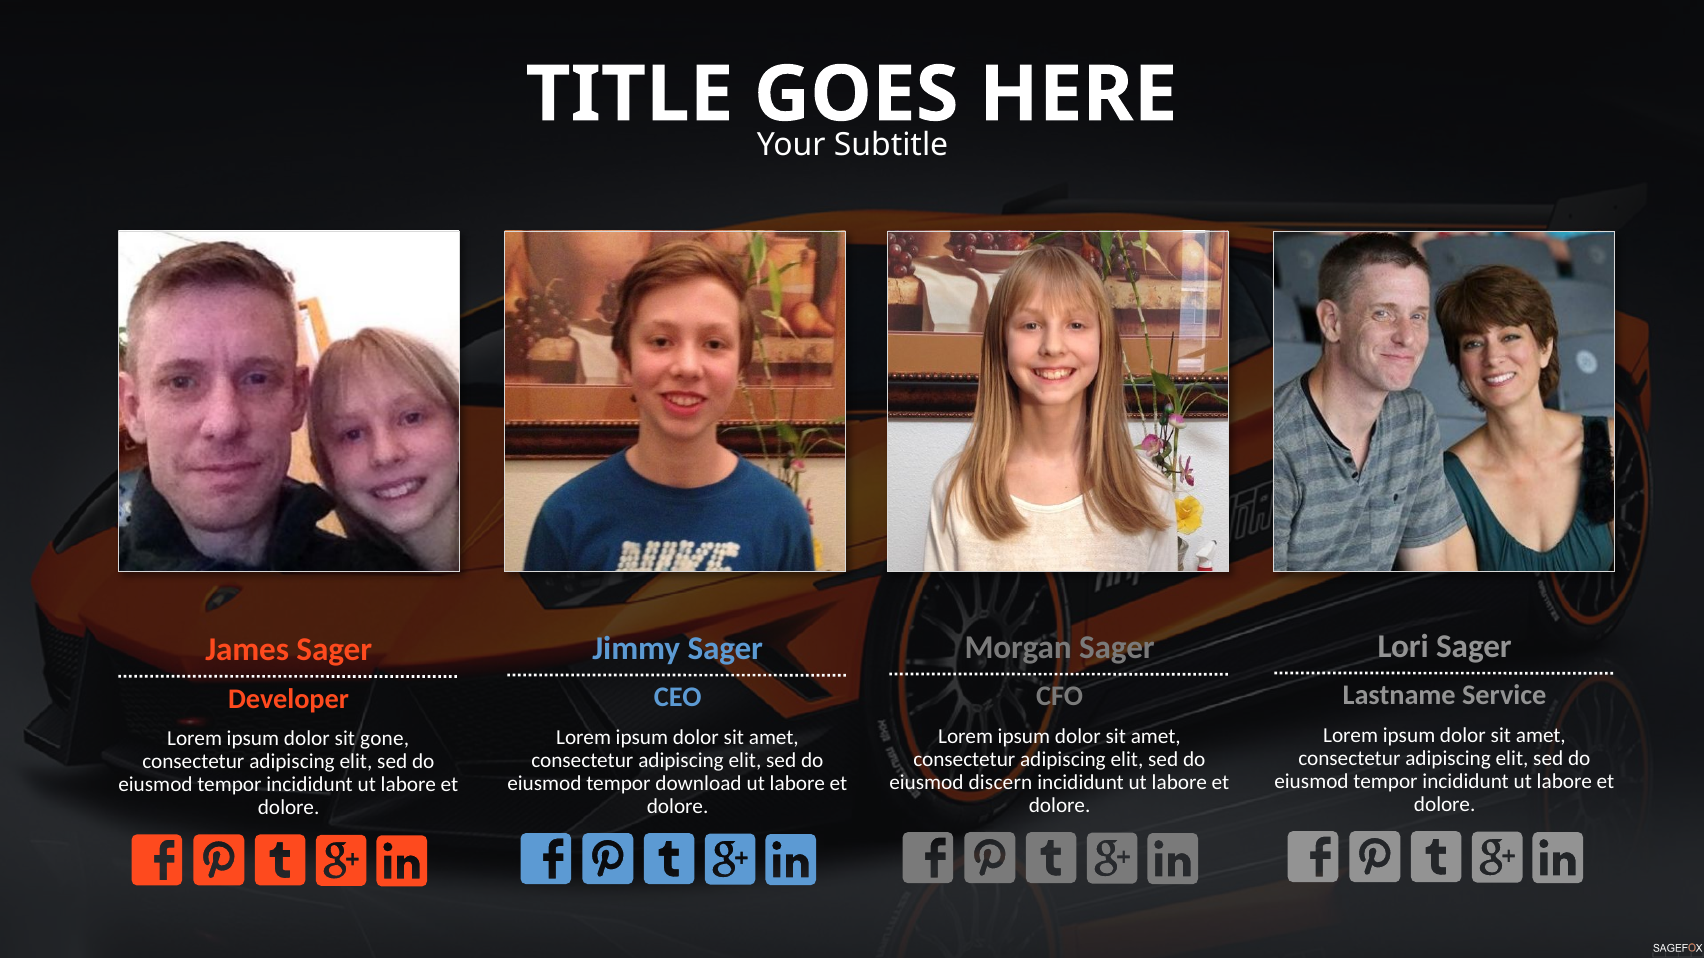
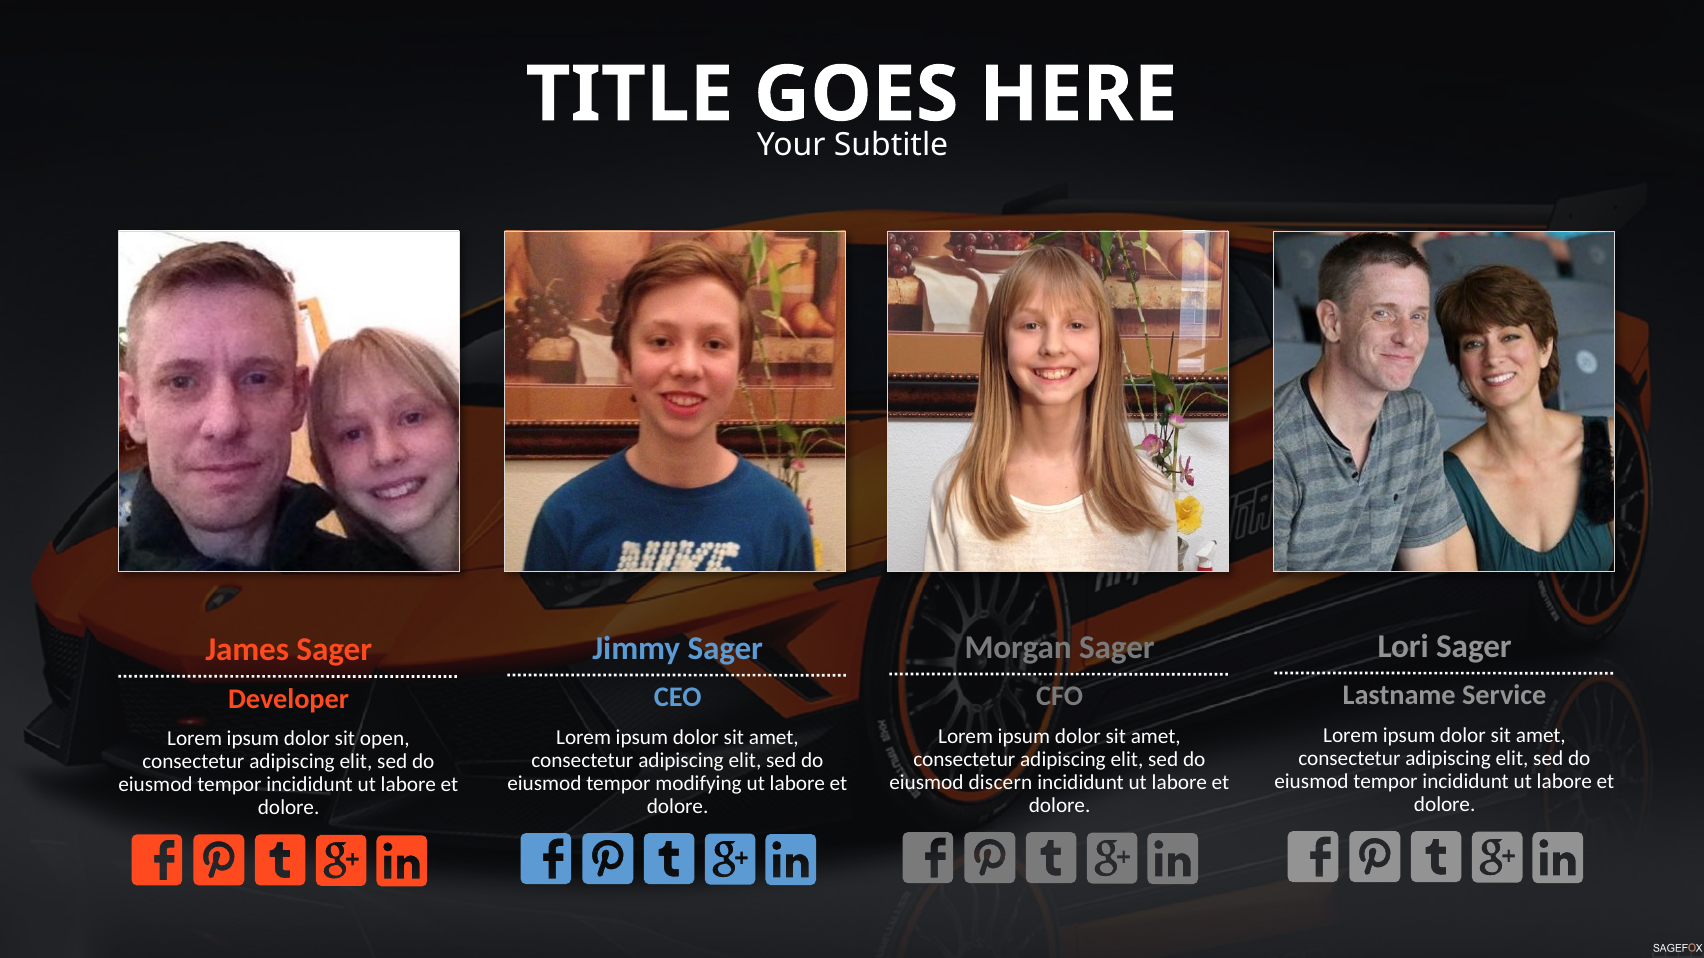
gone: gone -> open (385, 739)
download: download -> modifying (699, 784)
